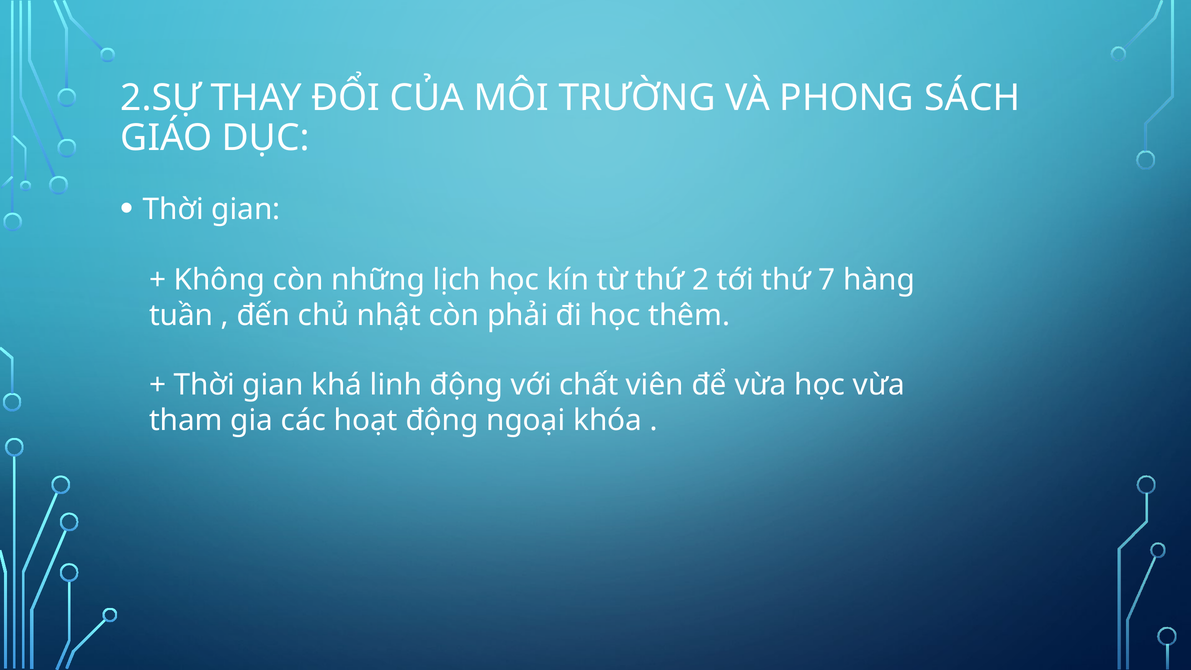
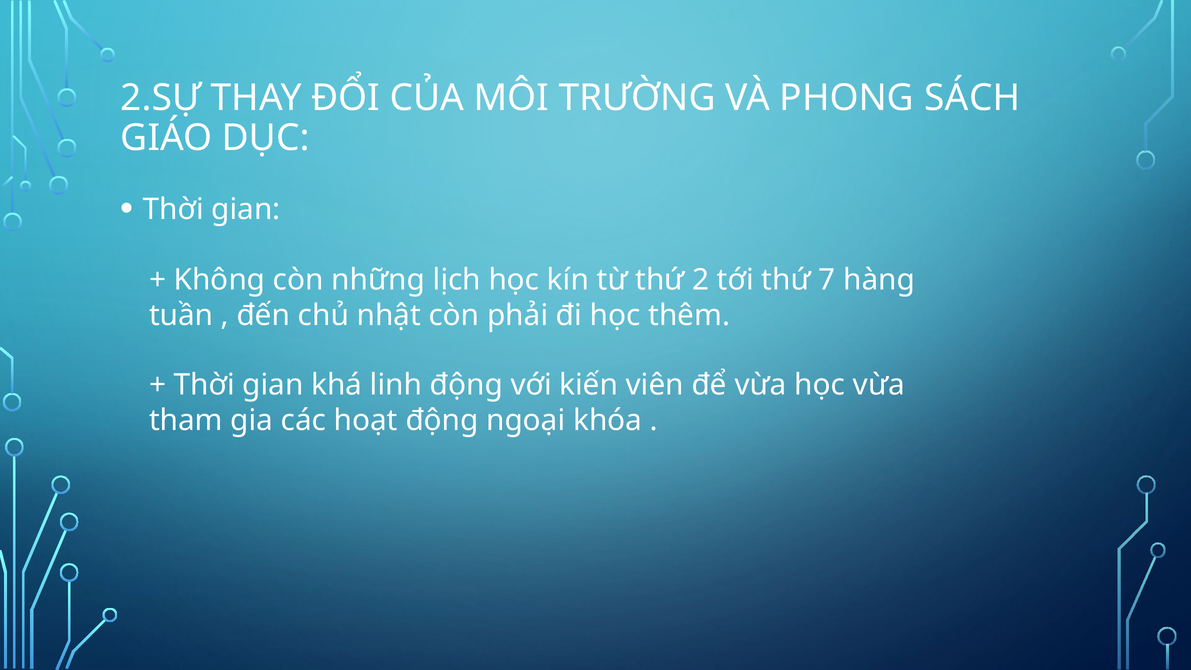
chất: chất -> kiến (589, 385)
